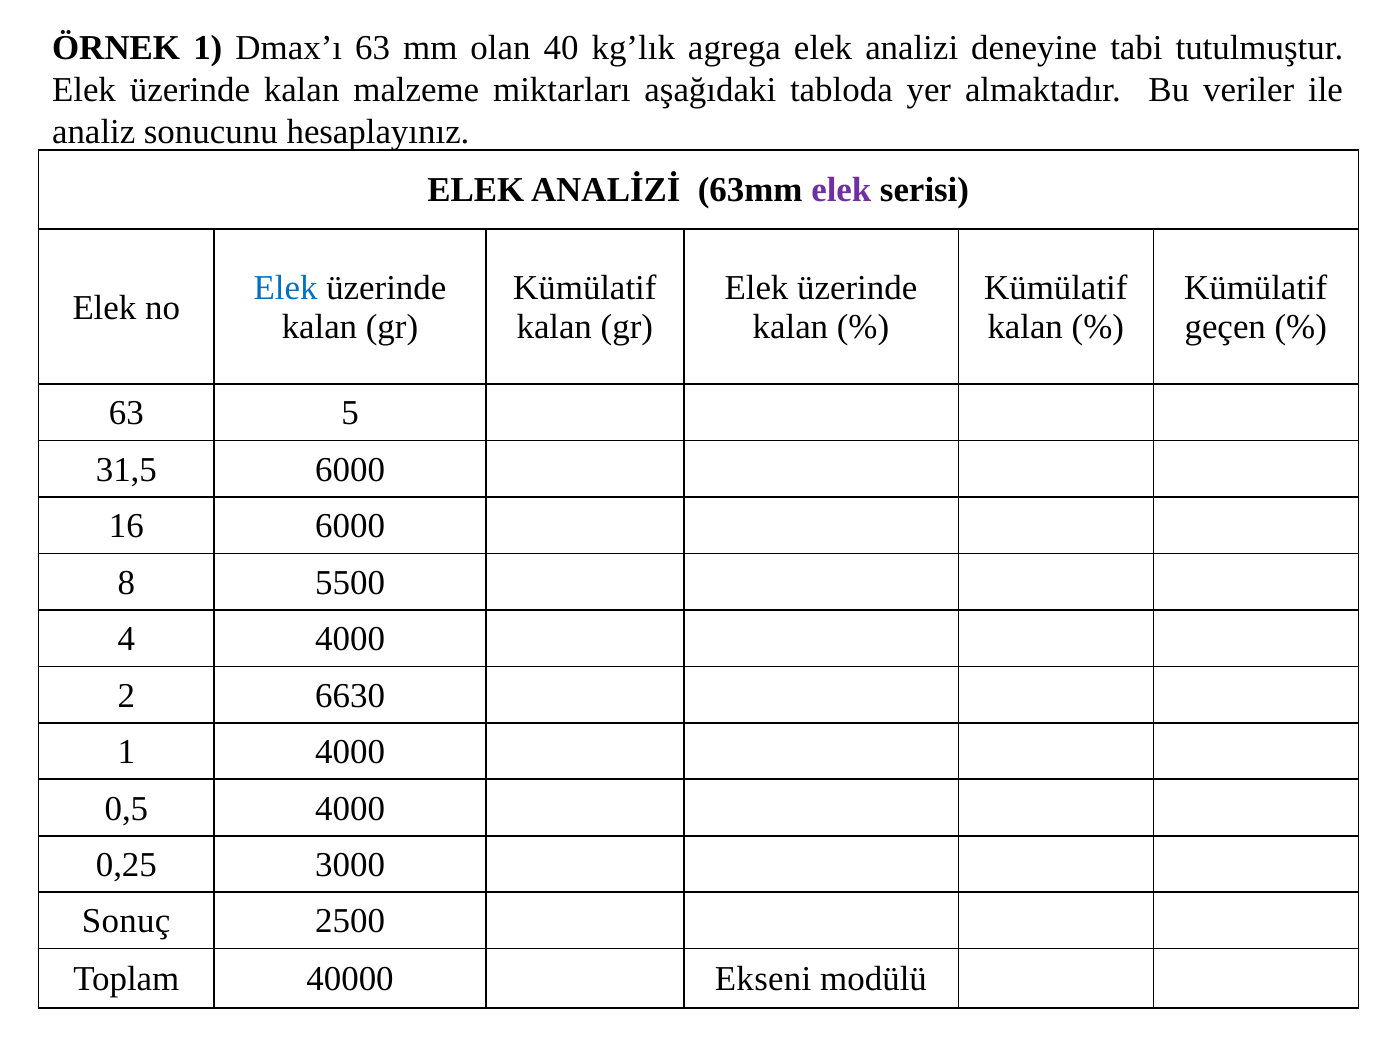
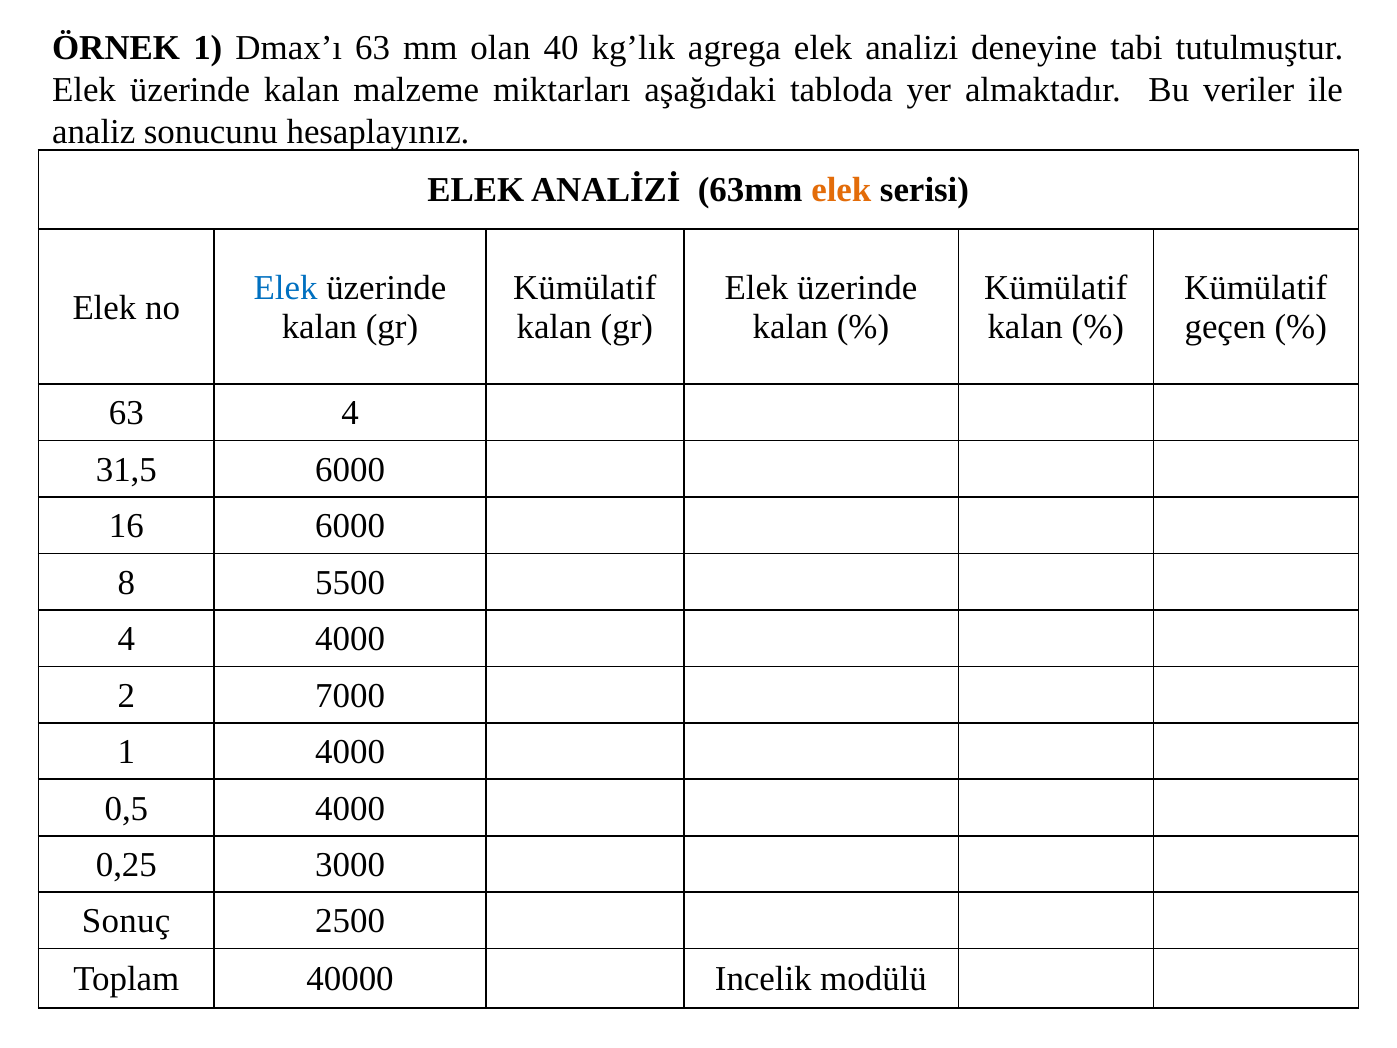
elek colour: purple -> orange (841, 190)
63 5: 5 -> 4 (350, 413)
6630: 6630 -> 7000 (350, 695)
Ekseni: Ekseni -> Incelik (763, 979)
